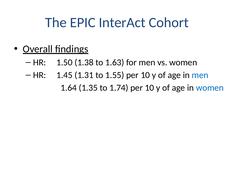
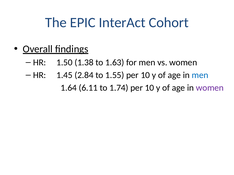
1.31: 1.31 -> 2.84 (84, 75)
1.35: 1.35 -> 6.11 (88, 88)
women colour: blue -> purple (210, 88)
